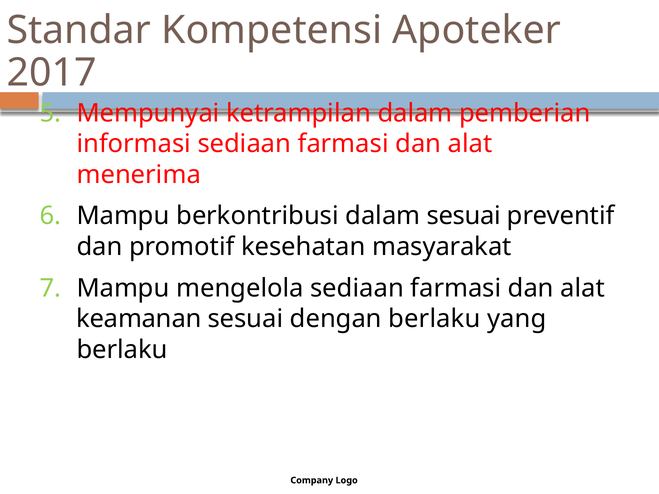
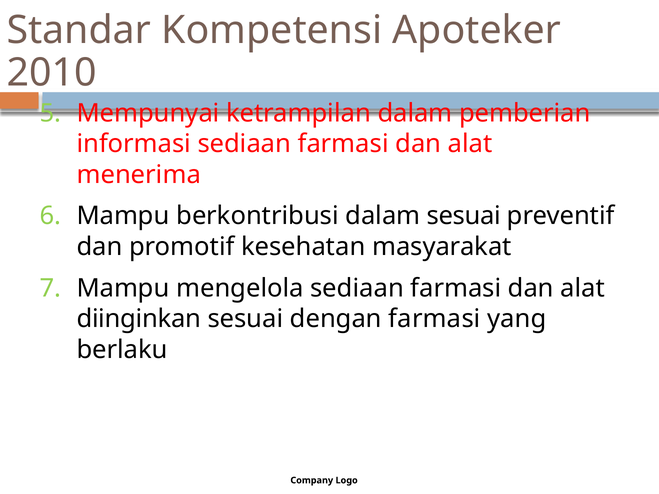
2017: 2017 -> 2010 (52, 73)
keamanan: keamanan -> diinginkan (139, 319)
dengan berlaku: berlaku -> farmasi (435, 319)
